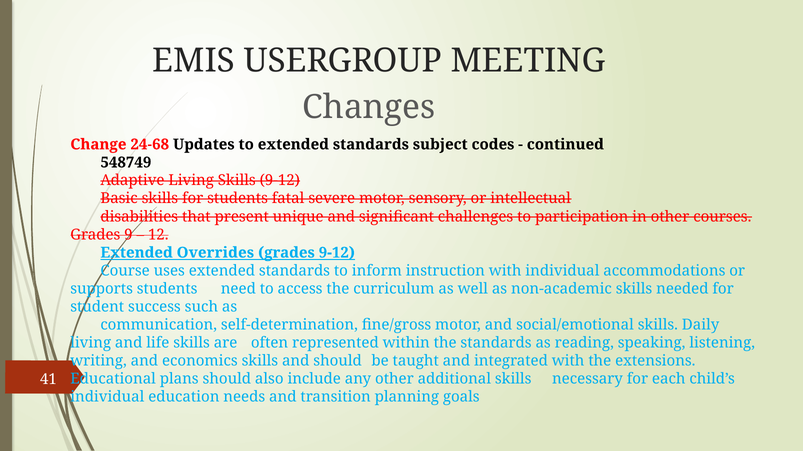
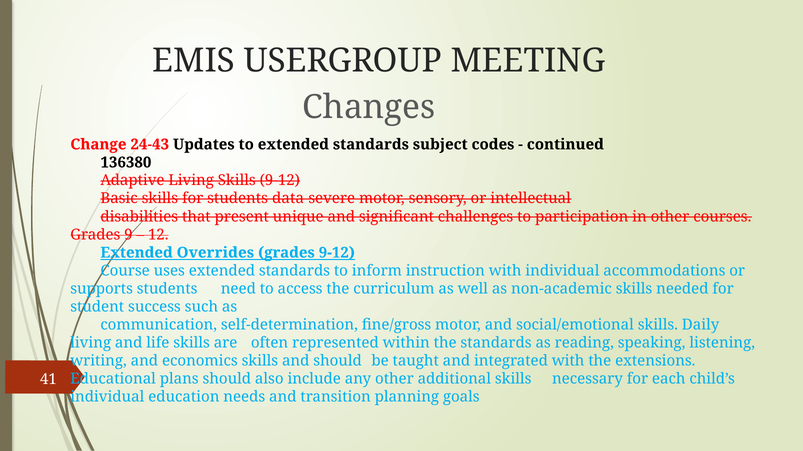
24-68: 24-68 -> 24-43 (150, 145)
548749: 548749 -> 136380 (126, 163)
fatal: fatal -> data (288, 199)
